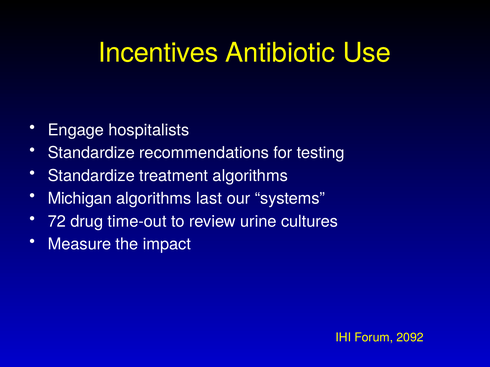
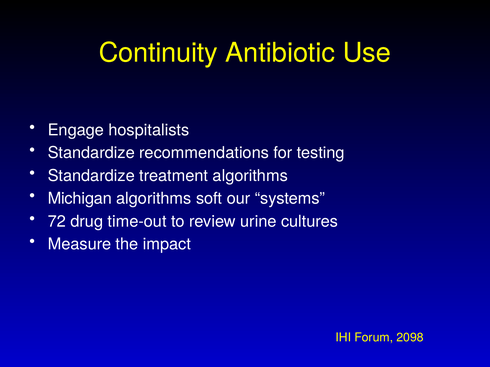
Incentives: Incentives -> Continuity (158, 53)
last: last -> soft (209, 199)
2092: 2092 -> 2098 (410, 338)
